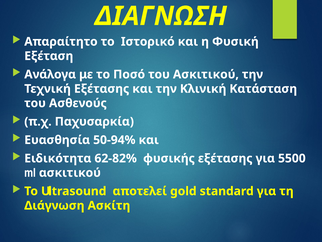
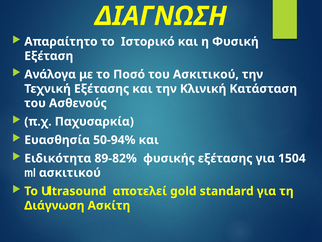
62-82%: 62-82% -> 89-82% (116, 158)
5500: 5500 -> 1504 (292, 158)
